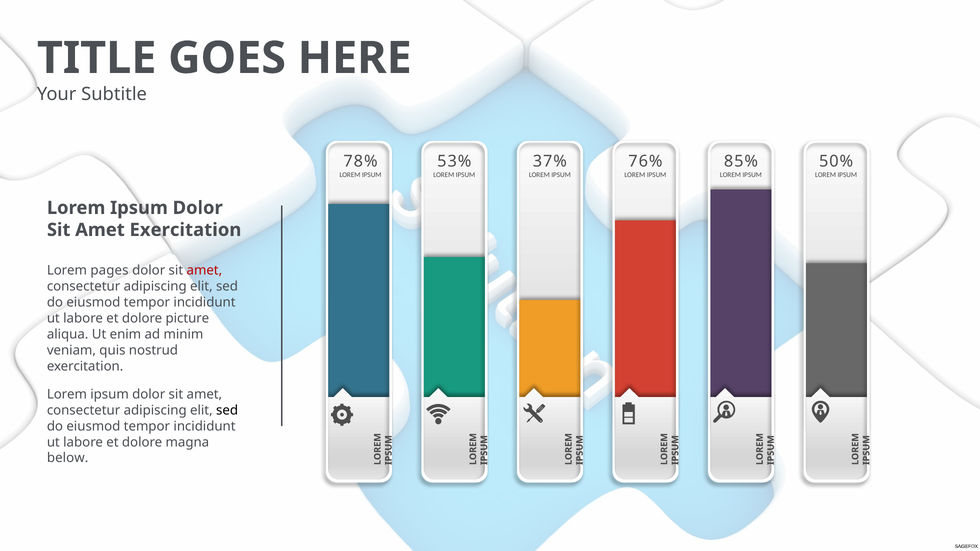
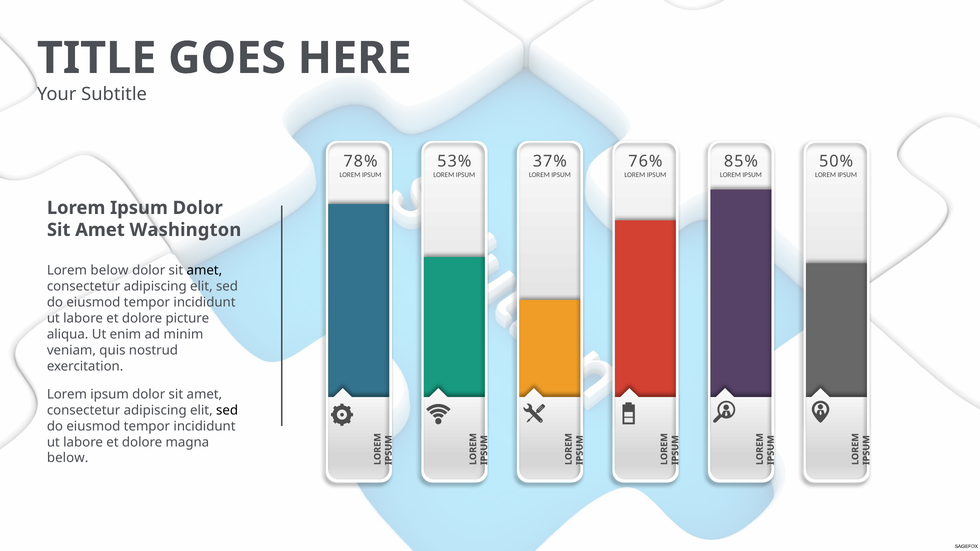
Amet Exercitation: Exercitation -> Washington (185, 230)
Lorem pages: pages -> below (109, 271)
amet colour: red -> black (204, 271)
